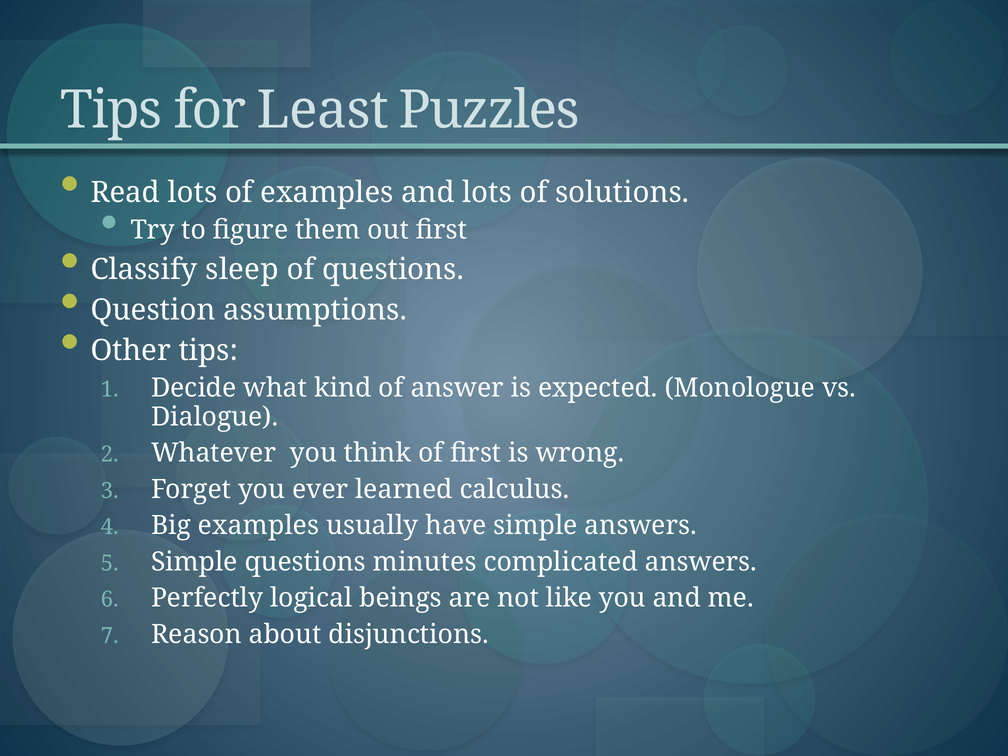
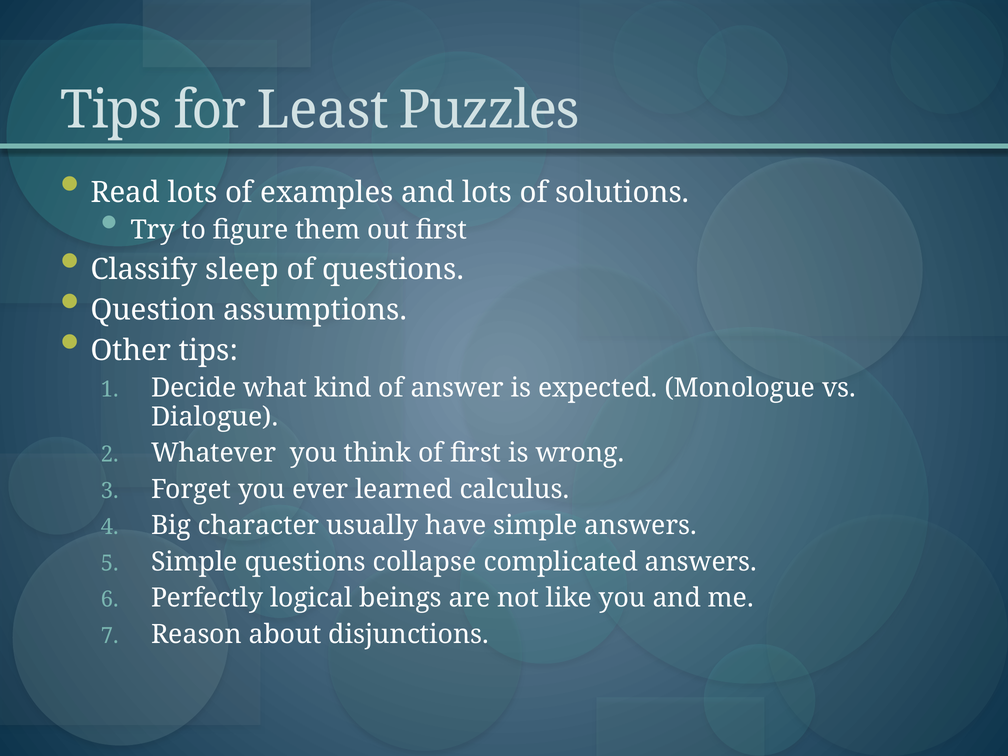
Big examples: examples -> character (259, 526)
minutes: minutes -> collapse (425, 562)
